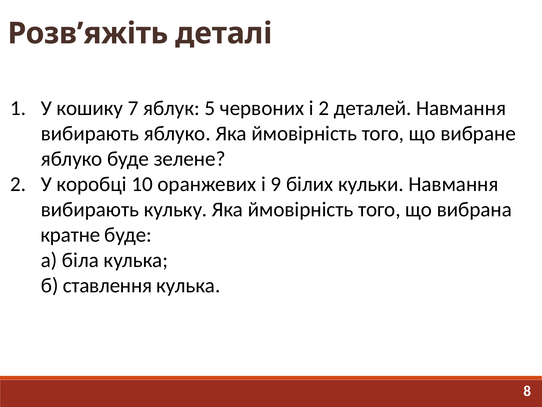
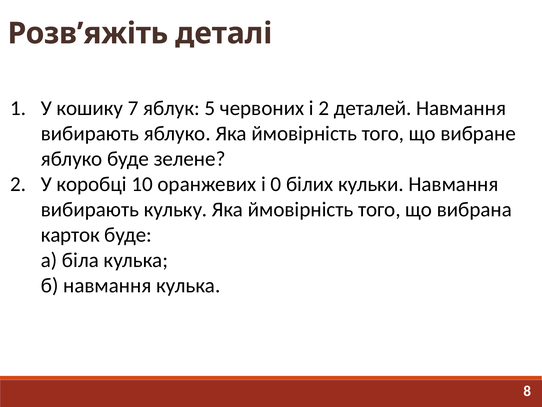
9: 9 -> 0 (276, 184)
кратне: кратне -> карток (70, 234)
б ставлення: ставлення -> навмання (107, 285)
